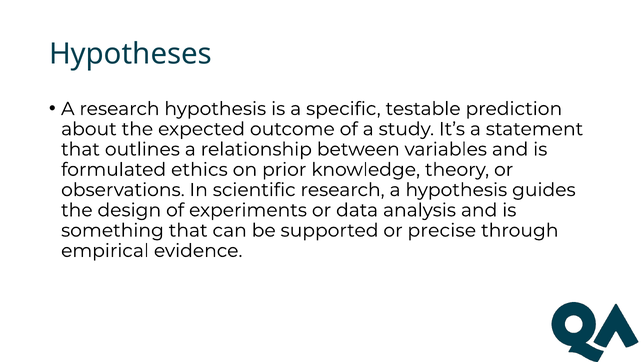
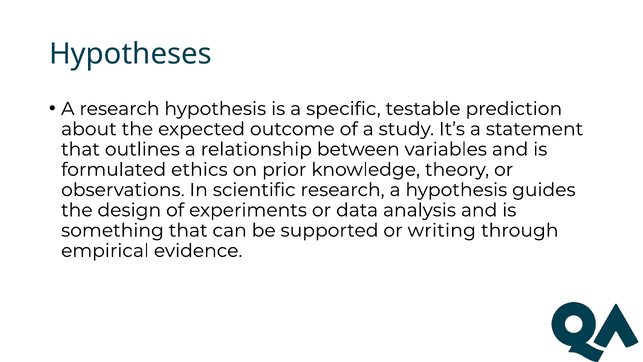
precise: precise -> writing (442, 230)
